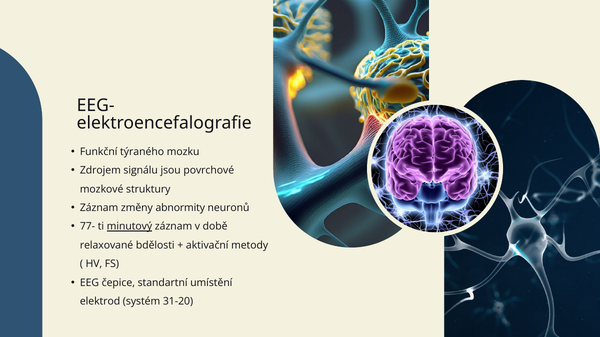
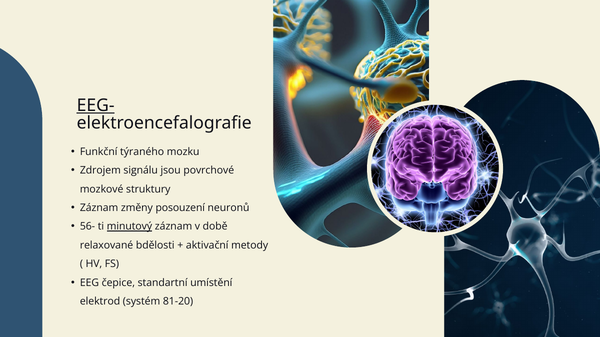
EEG- underline: none -> present (96, 106)
abnormity: abnormity -> posouzení (180, 208)
77-: 77- -> 56- (87, 227)
31-20: 31-20 -> 81-20 (178, 302)
